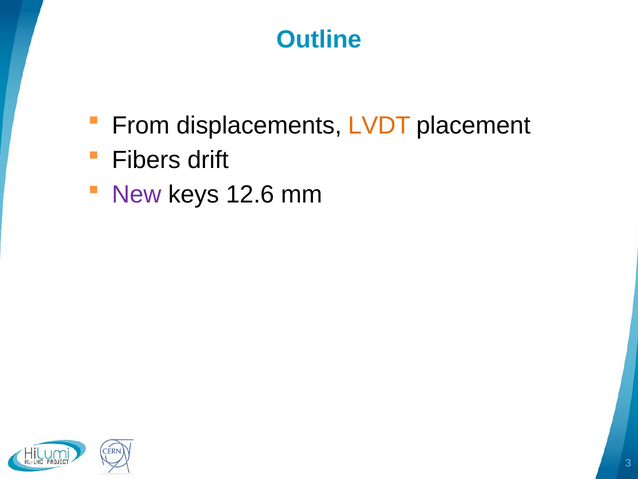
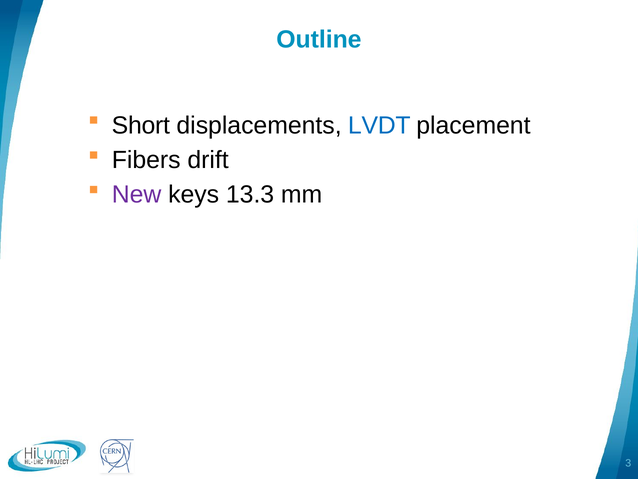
From: From -> Short (141, 125)
LVDT colour: orange -> blue (379, 125)
12.6: 12.6 -> 13.3 (250, 195)
